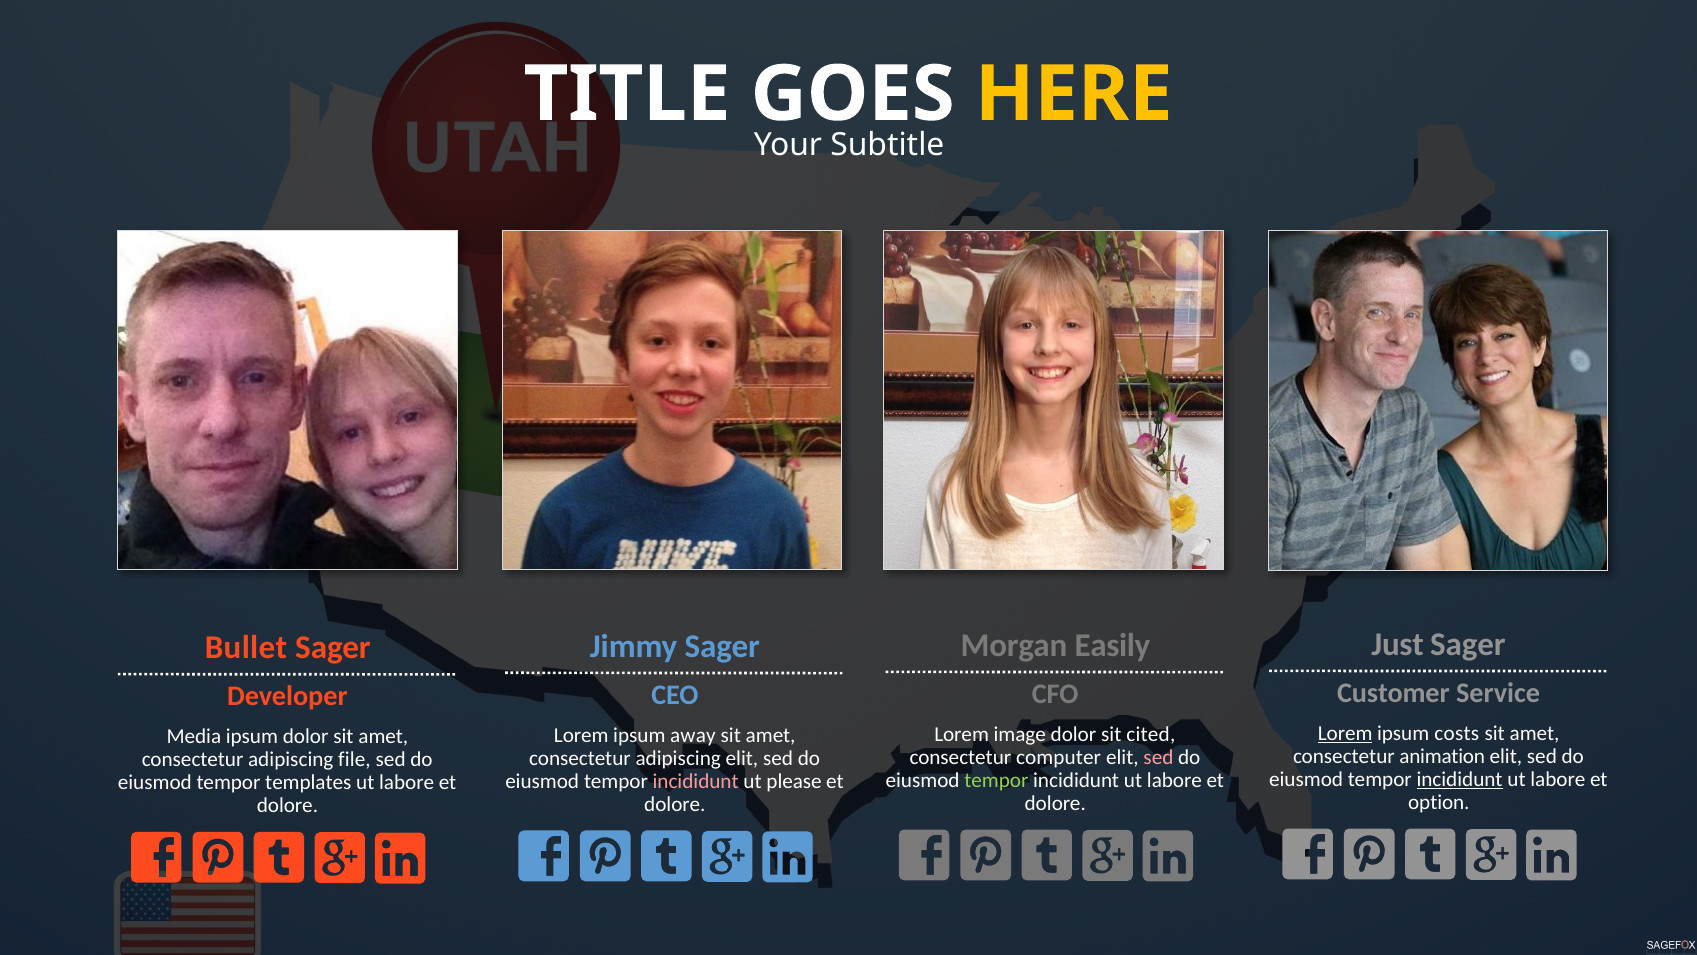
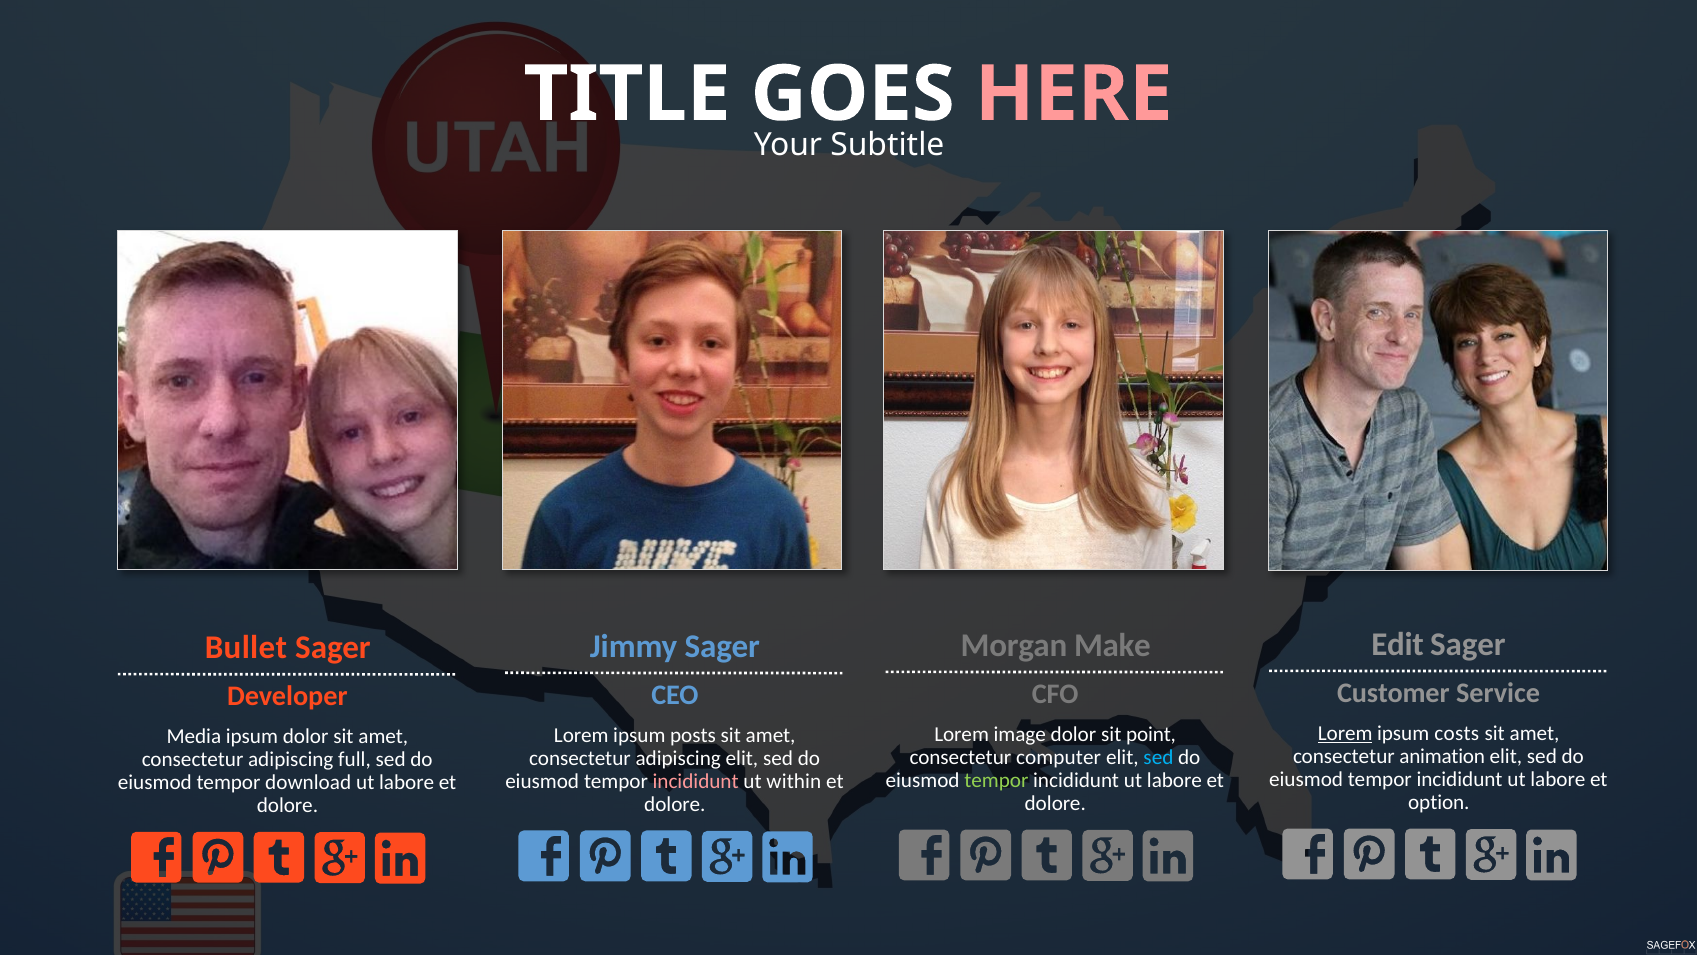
HERE colour: yellow -> pink (1074, 94)
Just: Just -> Edit (1398, 644)
Easily: Easily -> Make (1112, 645)
cited: cited -> point (1151, 734)
away: away -> posts (693, 735)
sed colour: pink -> light blue (1158, 757)
file: file -> full (355, 759)
incididunt underline: present -> none (1460, 779)
please: please -> within (794, 781)
templates: templates -> download (308, 782)
